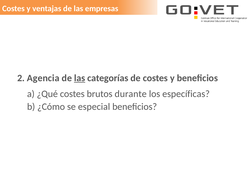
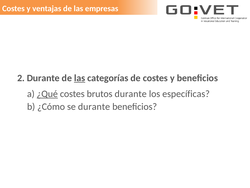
2 Agencia: Agencia -> Durante (43, 78)
¿Qué underline: none -> present (47, 94)
se especial: especial -> durante (94, 106)
